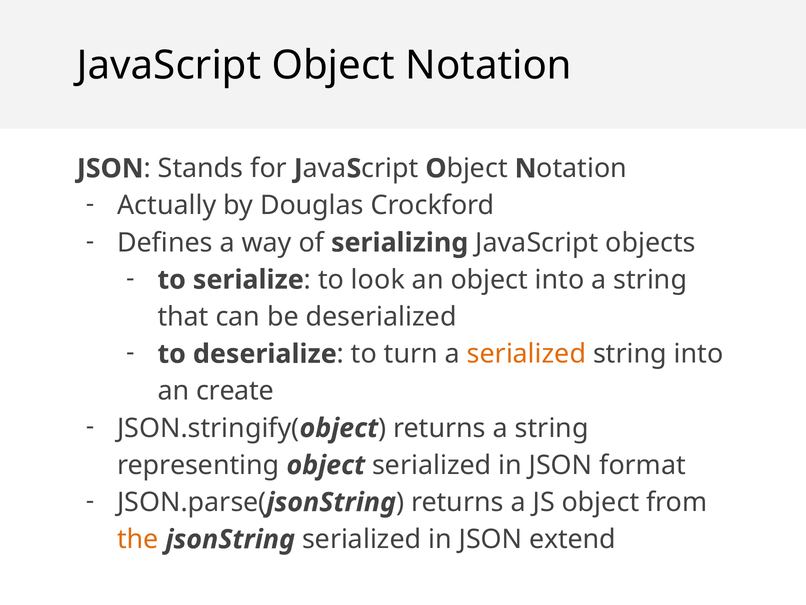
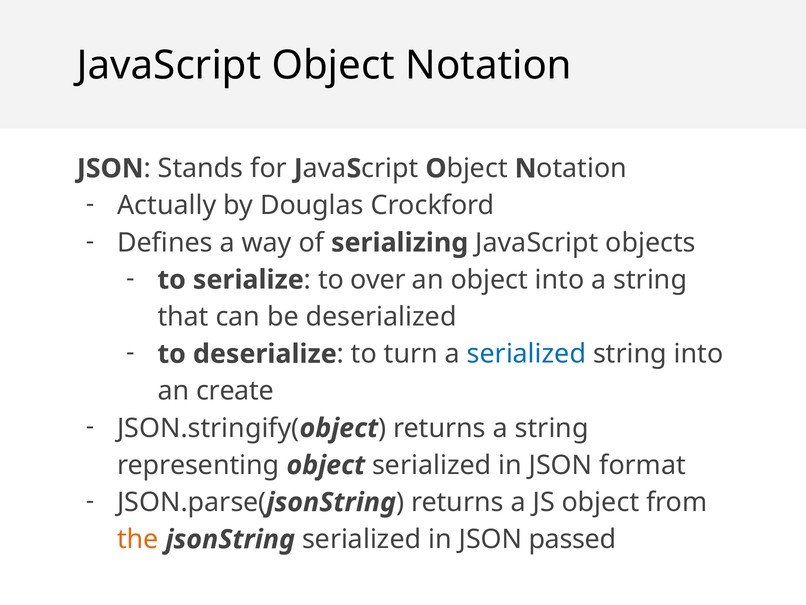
look: look -> over (378, 280)
serialized colour: orange -> blue (527, 354)
extend: extend -> passed (573, 539)
